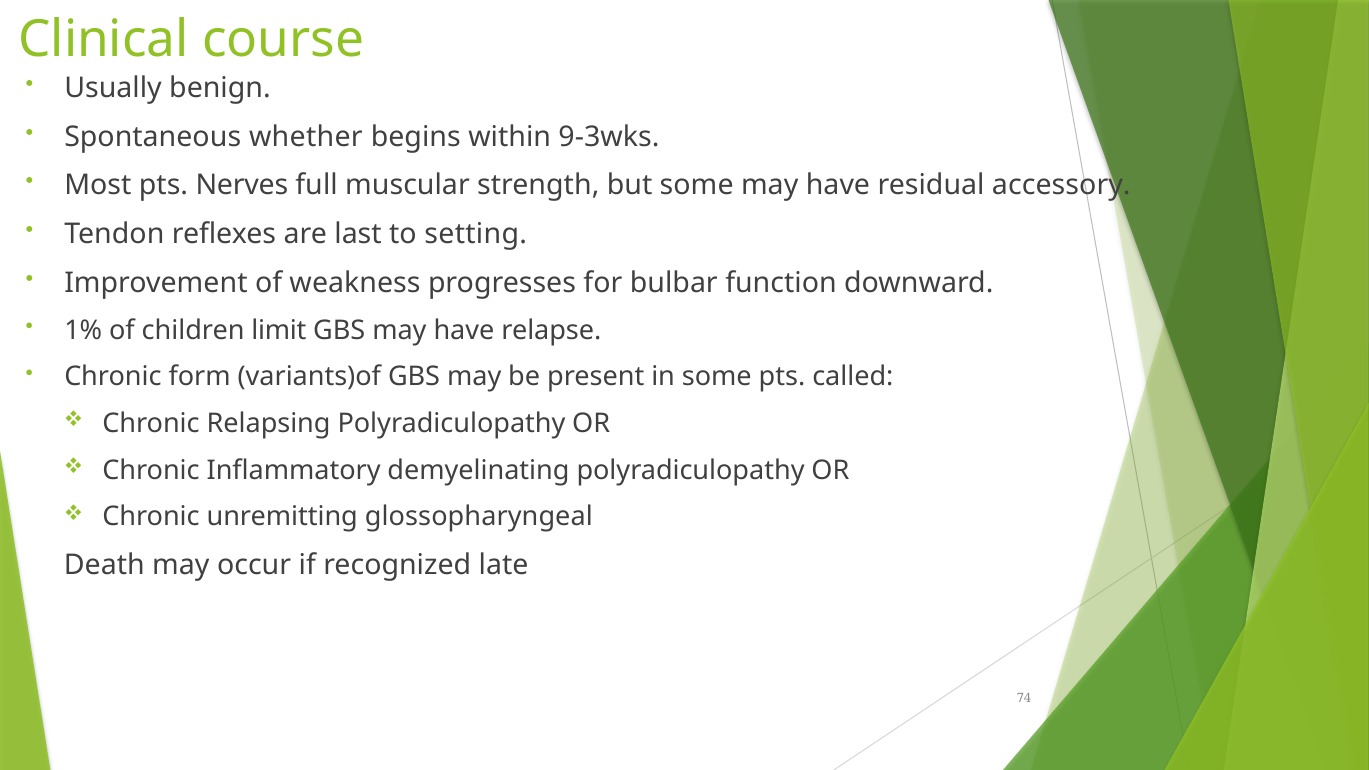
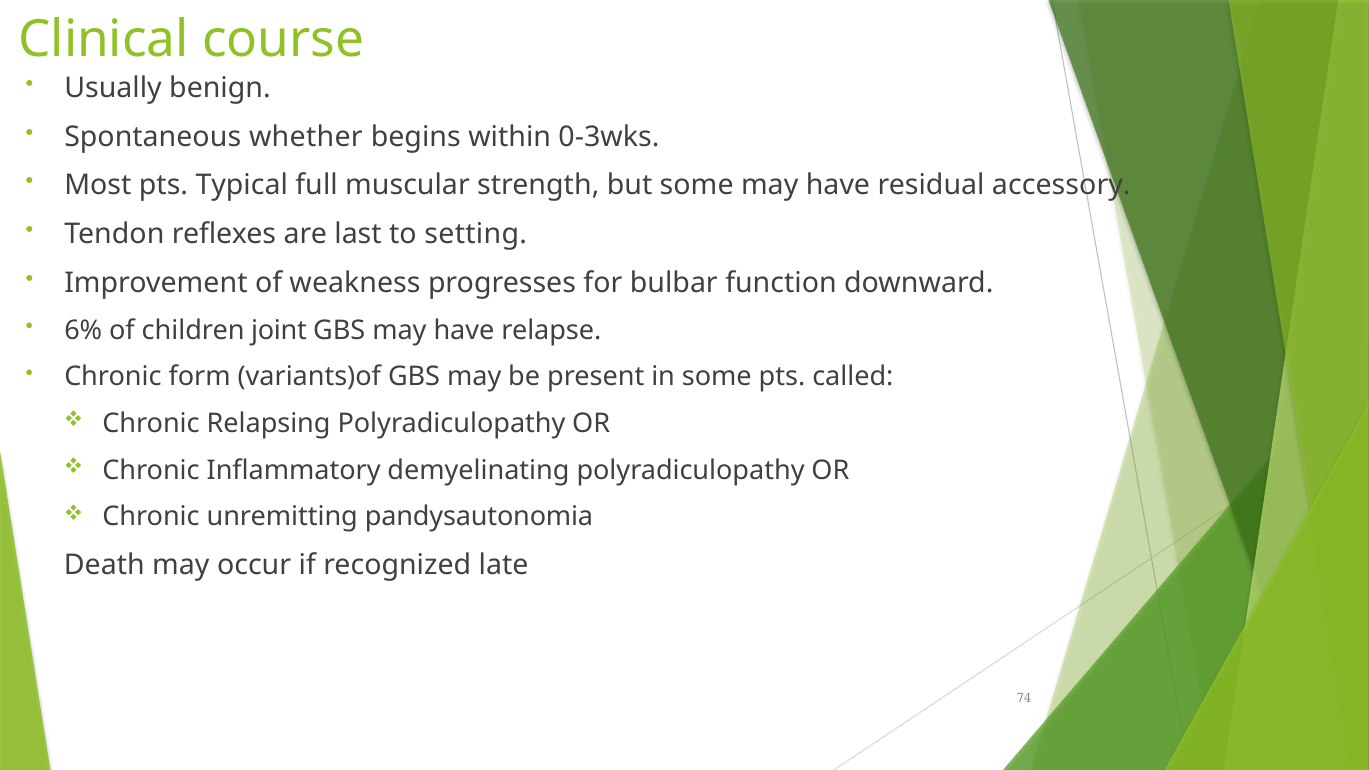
9-3wks: 9-3wks -> 0-3wks (609, 137)
Nerves: Nerves -> Typical (242, 186)
1%: 1% -> 6% (83, 330)
limit: limit -> joint (279, 330)
glossopharyngeal: glossopharyngeal -> pandysautonomia (479, 517)
